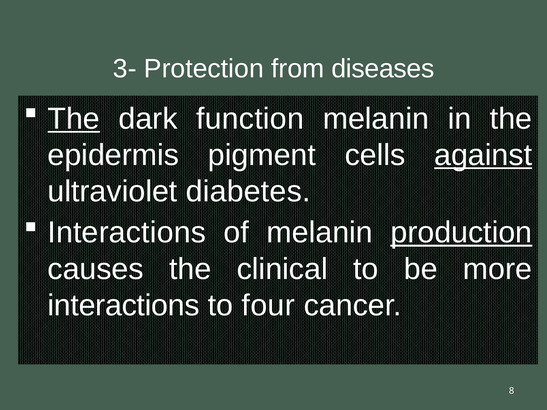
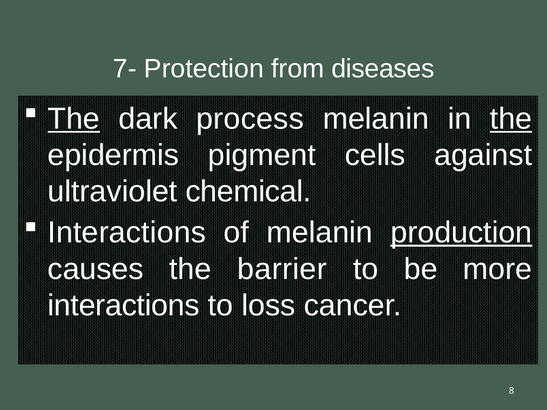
3-: 3- -> 7- (125, 69)
function: function -> process (250, 119)
the underline: none -> present (511, 119)
against underline: present -> none (483, 155)
diabetes: diabetes -> chemical (248, 192)
clinical: clinical -> barrier (282, 269)
four: four -> loss (268, 306)
